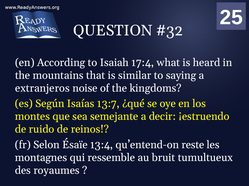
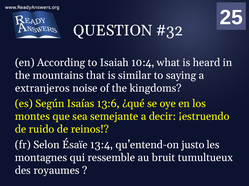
17:4: 17:4 -> 10:4 (143, 63)
13:7: 13:7 -> 13:6 (108, 104)
reste: reste -> justo (193, 145)
